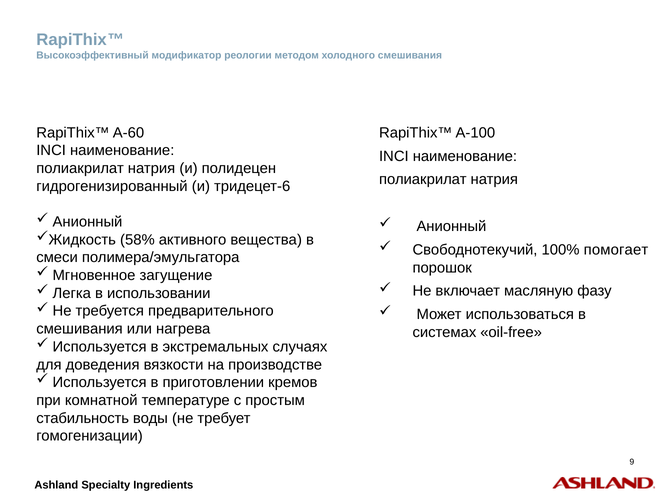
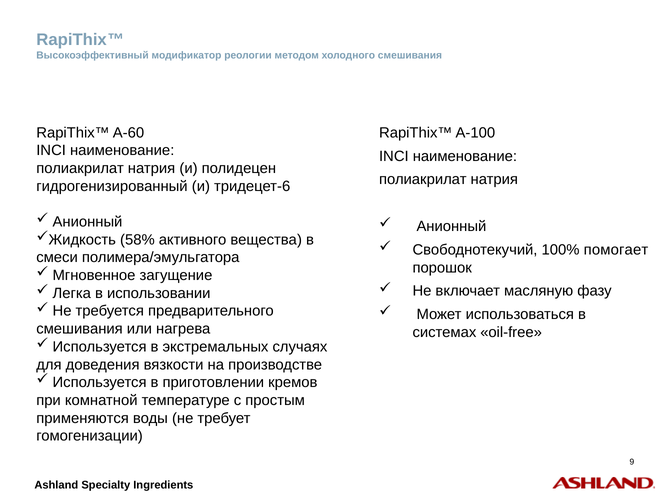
стабильность: стабильность -> применяются (83, 418)
